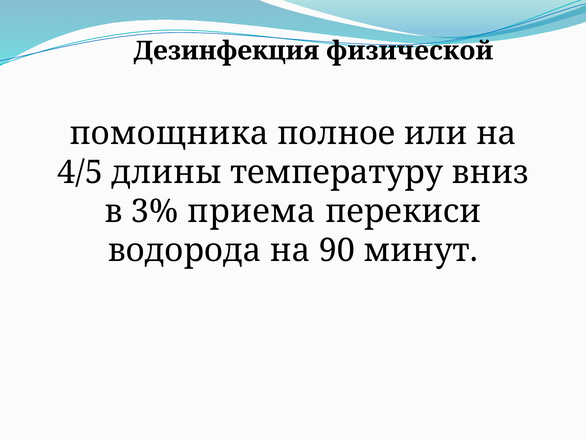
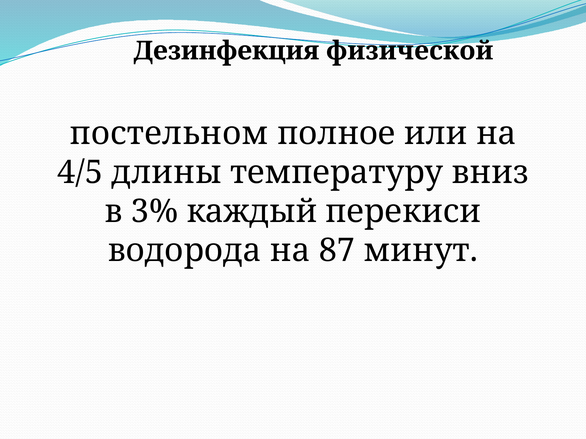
помощника: помощника -> постельном (169, 134)
приема: приема -> каждый (252, 212)
90: 90 -> 87 (337, 251)
